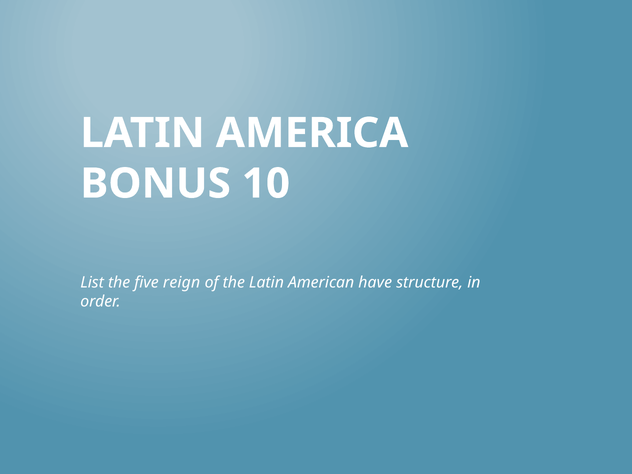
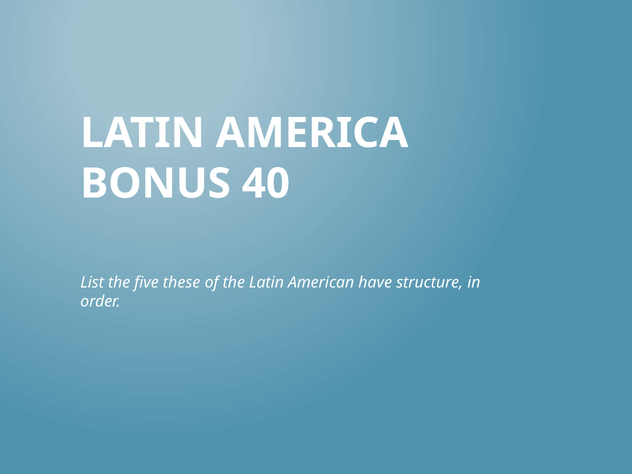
10: 10 -> 40 (266, 184)
reign: reign -> these (182, 282)
